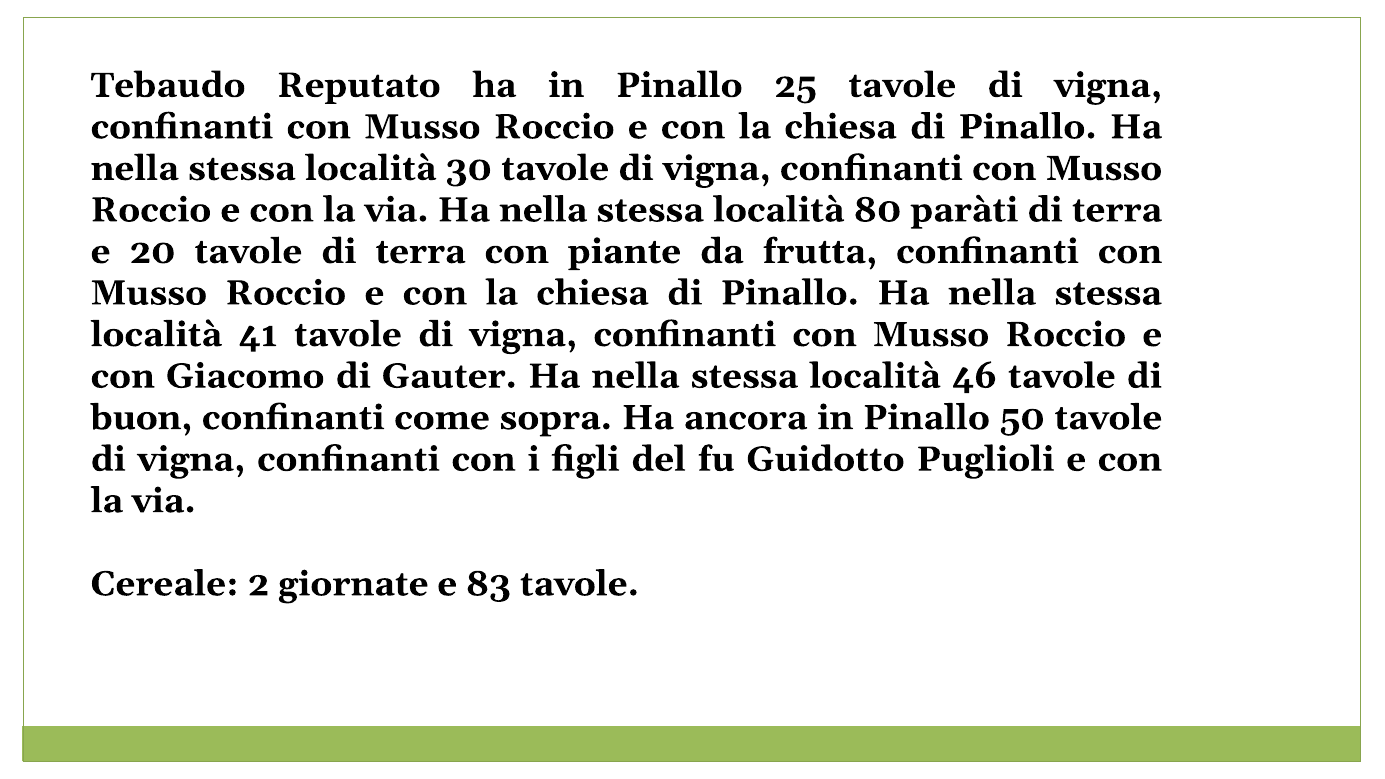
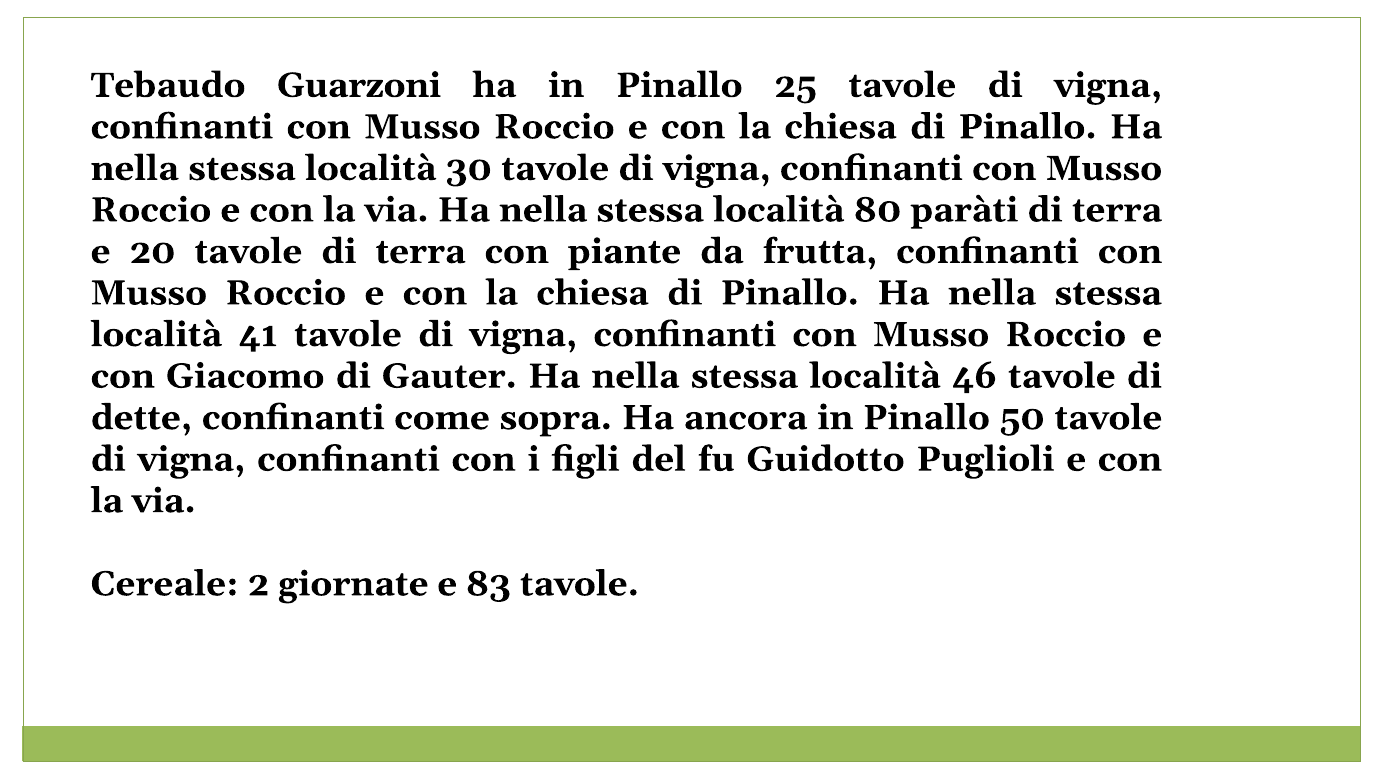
Reputato: Reputato -> Guarzoni (359, 85)
buon: buon -> dette (141, 418)
